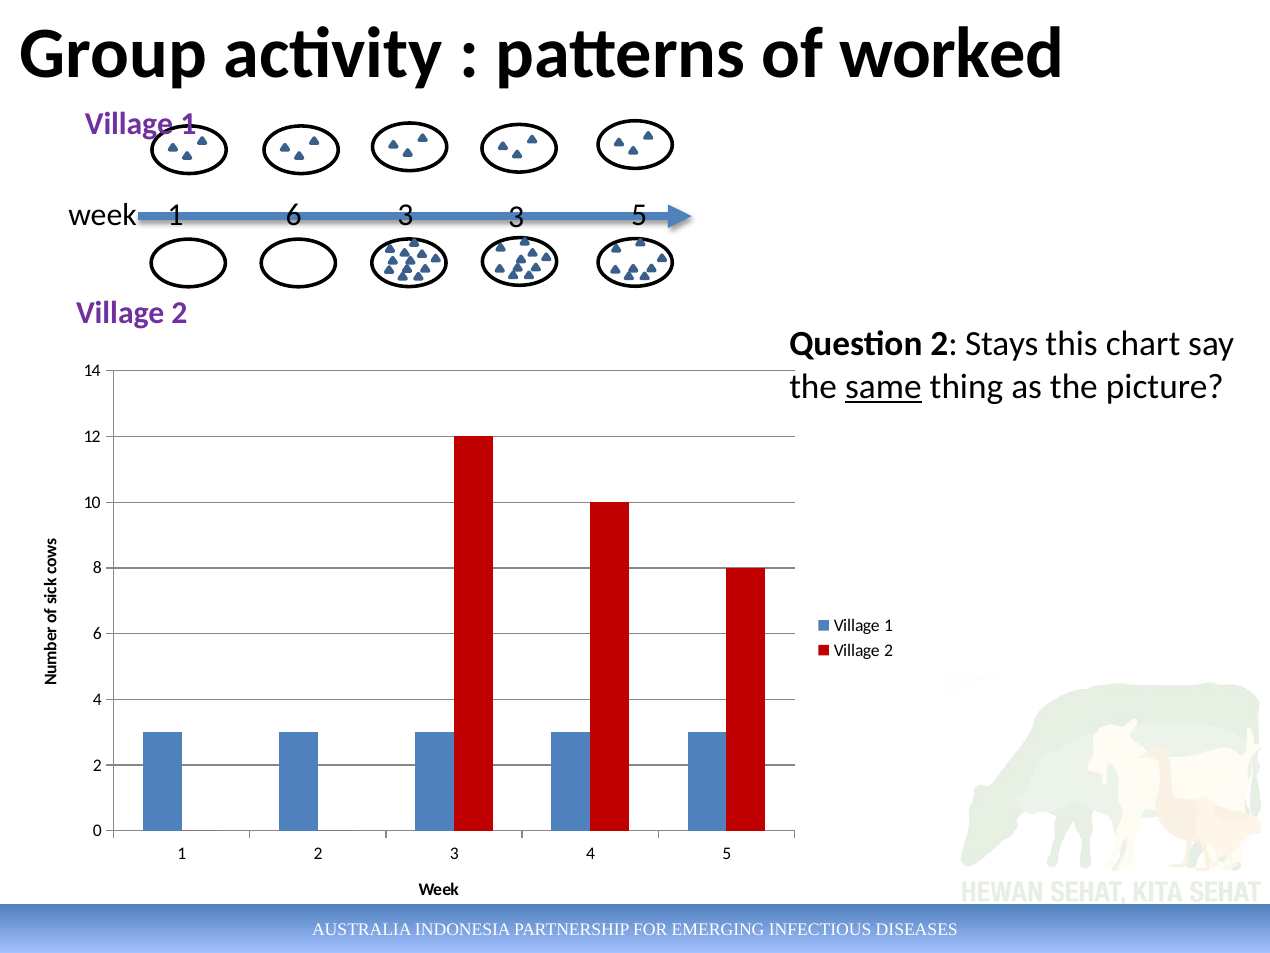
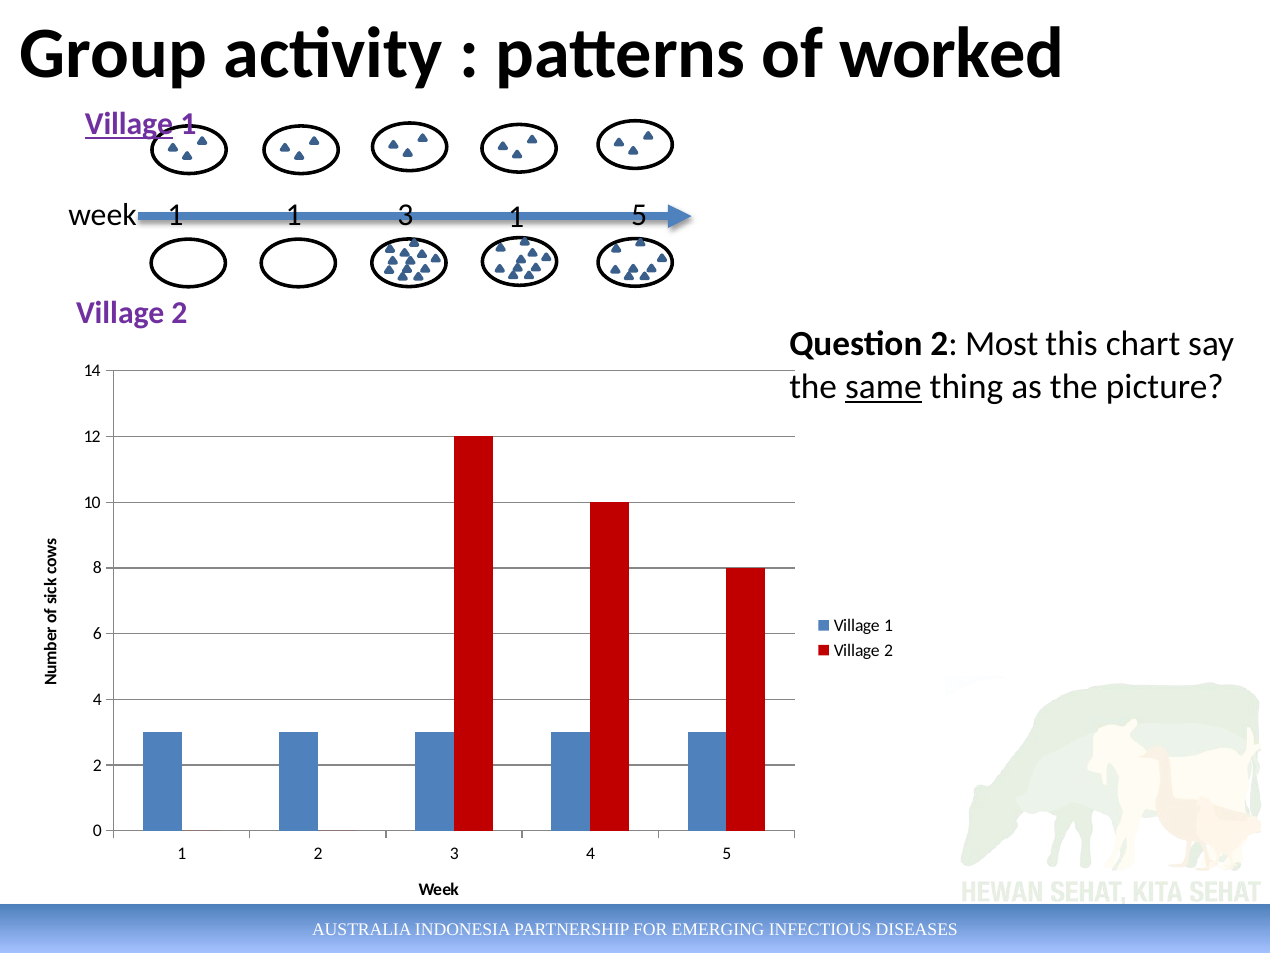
Village underline: none -> present (129, 124)
1 6: 6 -> 1 (294, 215)
3 3: 3 -> 1 (516, 217)
Stays: Stays -> Most (1002, 344)
